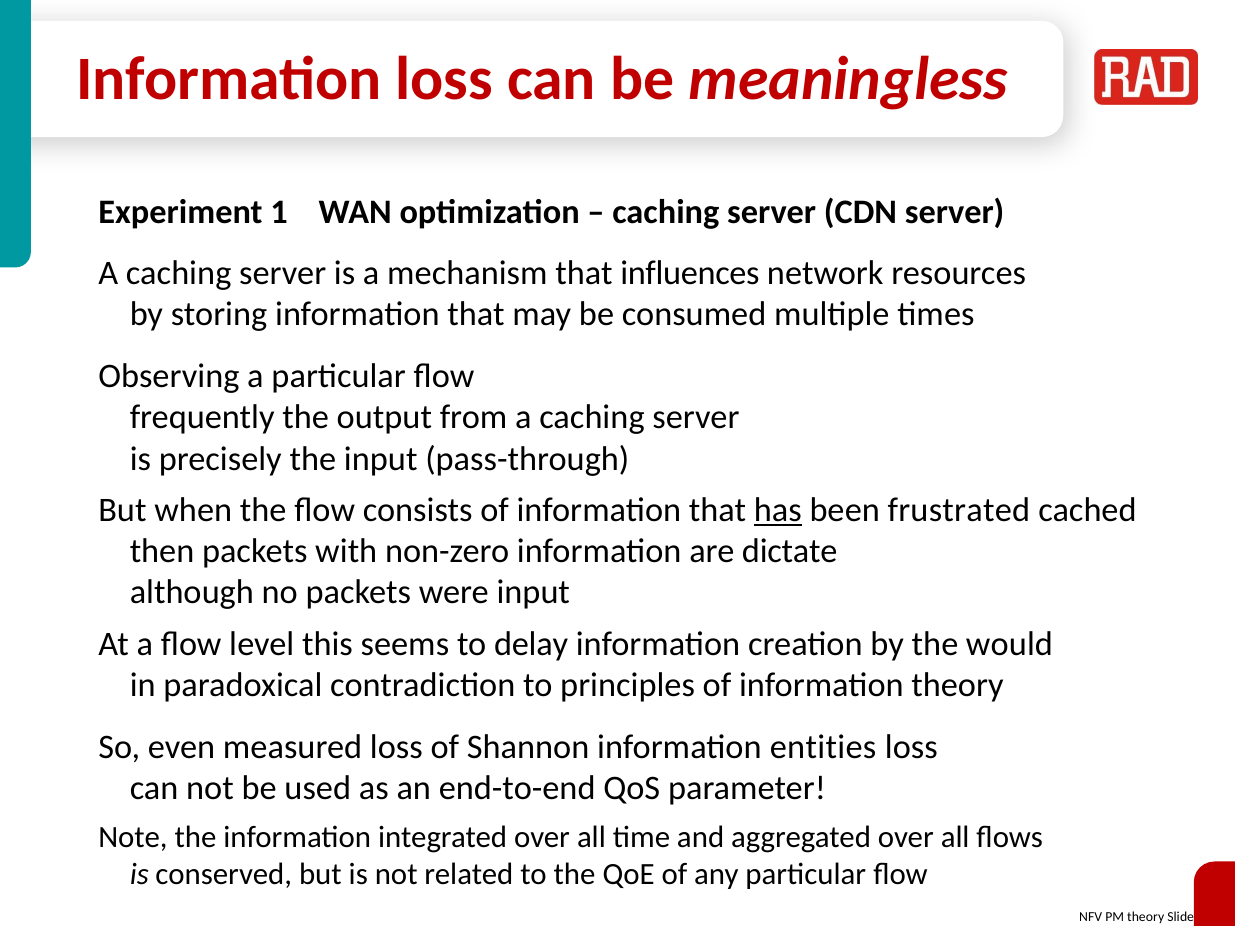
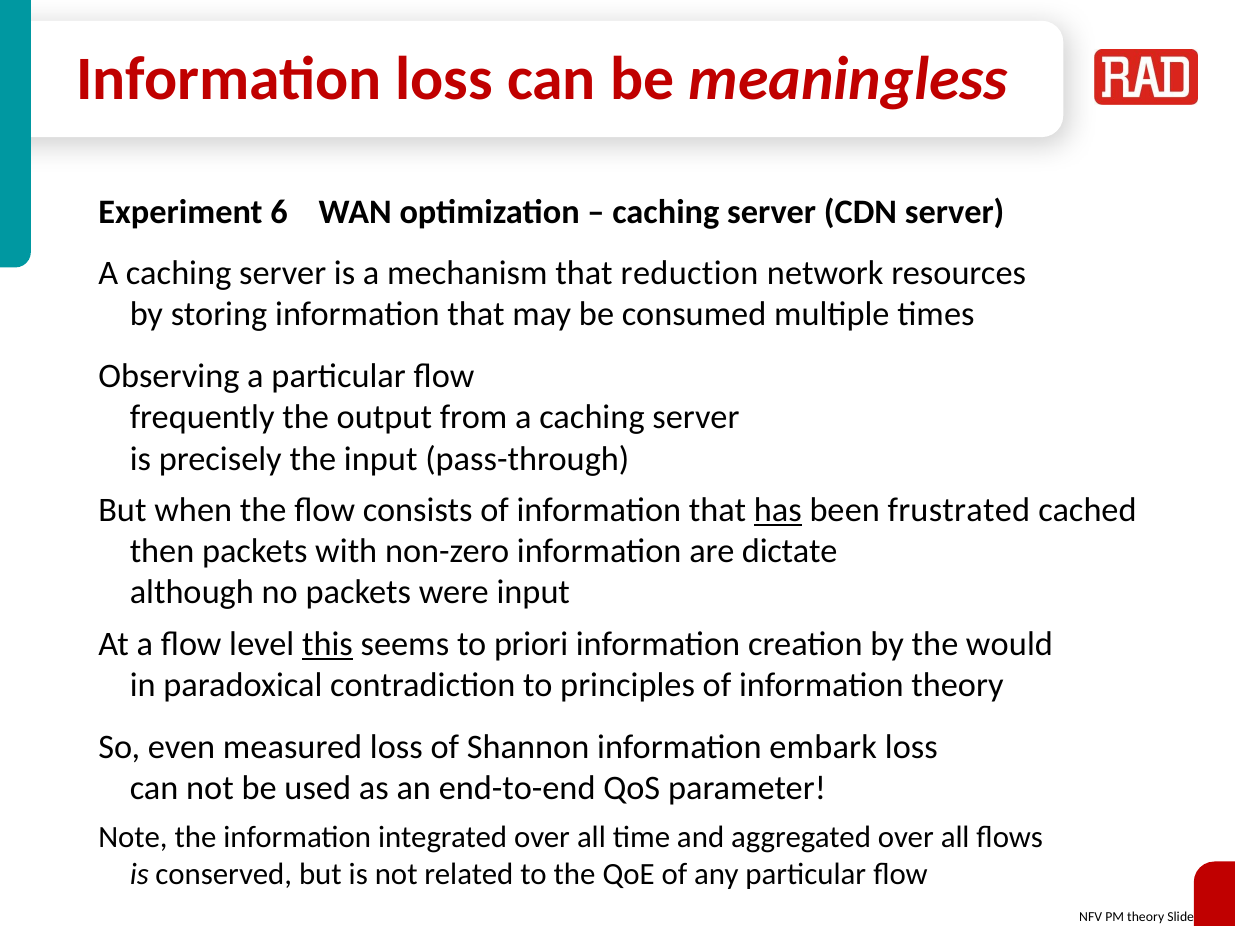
1: 1 -> 6 (279, 212)
influences: influences -> reduction (690, 274)
this underline: none -> present (328, 644)
delay: delay -> priori (531, 644)
entities: entities -> embark (823, 747)
